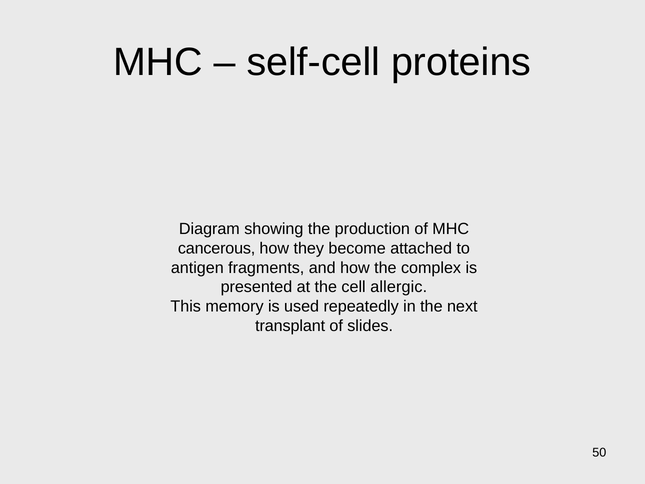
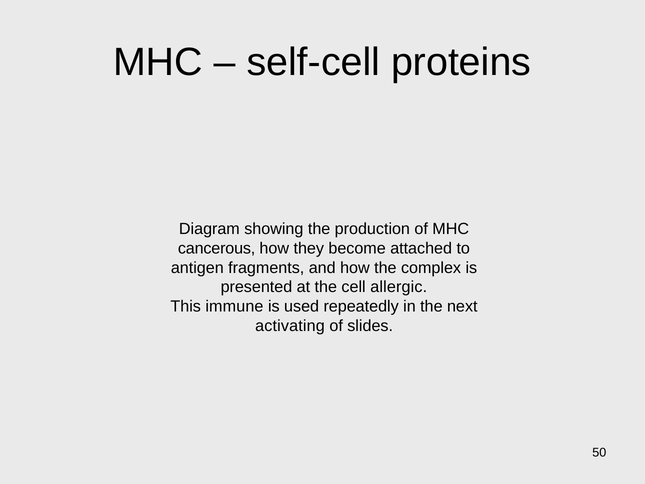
memory: memory -> immune (234, 306)
transplant: transplant -> activating (290, 326)
